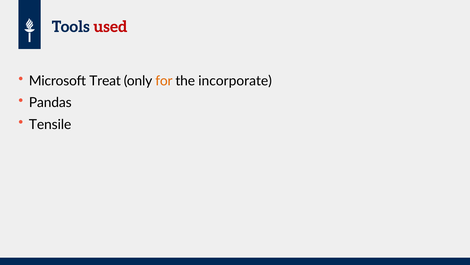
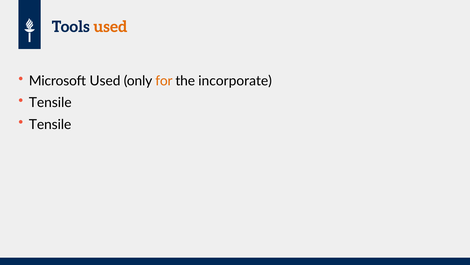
used colour: red -> orange (110, 27)
Microsoft Treat: Treat -> Used (105, 81)
Pandas: Pandas -> Tensile (50, 103)
